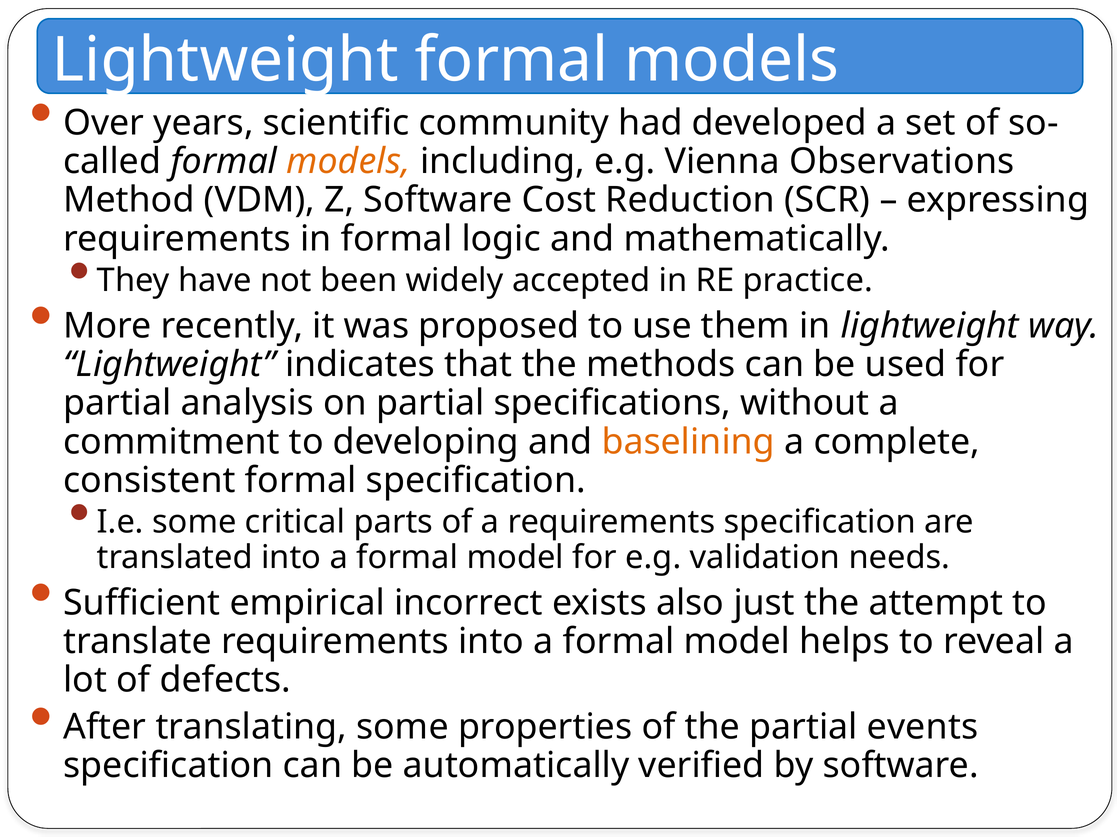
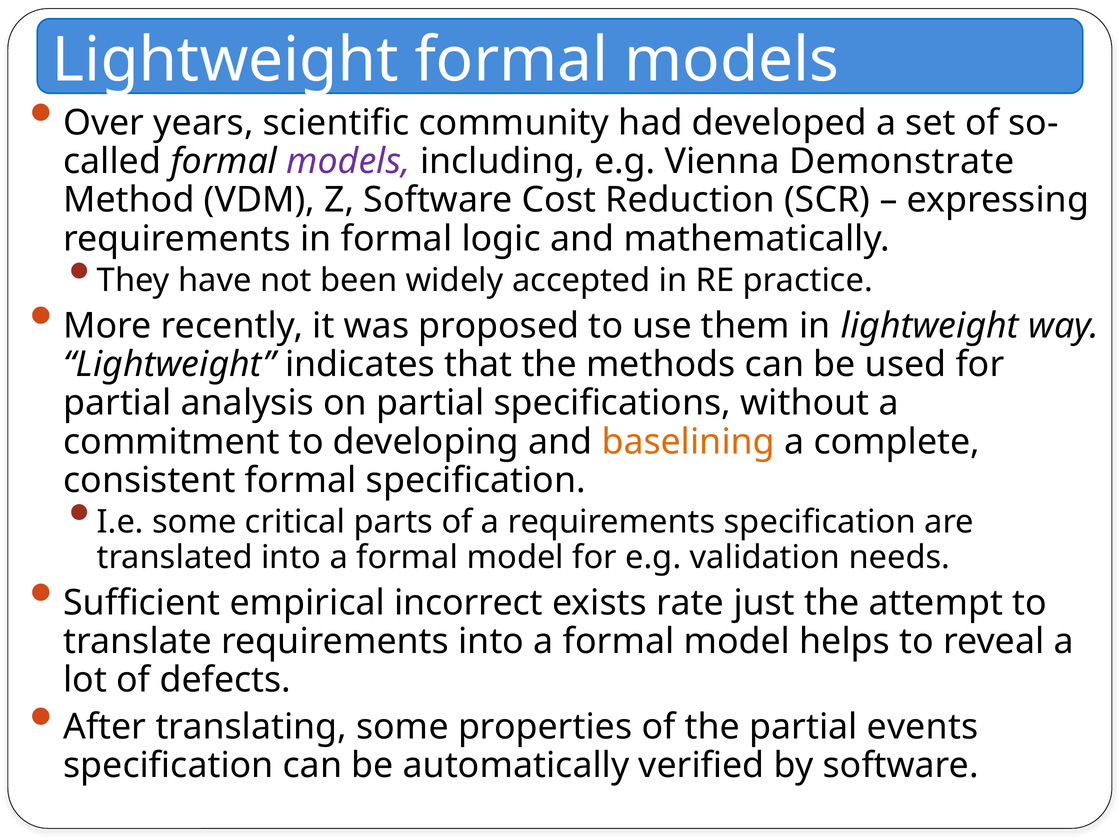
models colour: orange -> purple (348, 161)
Observations: Observations -> Demonstrate (902, 161)
also: also -> rate (690, 603)
